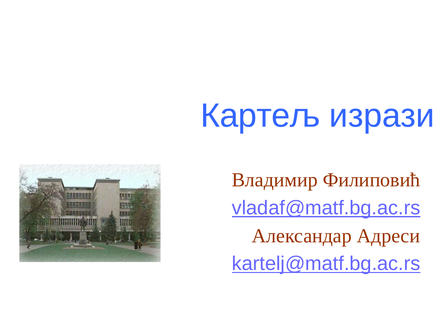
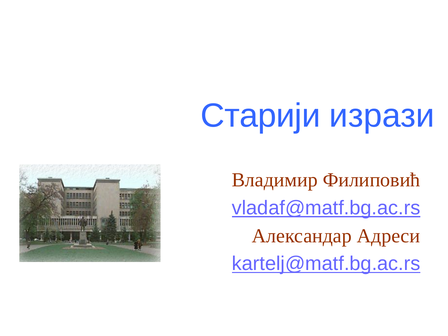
Картељ: Картељ -> Старији (260, 116)
